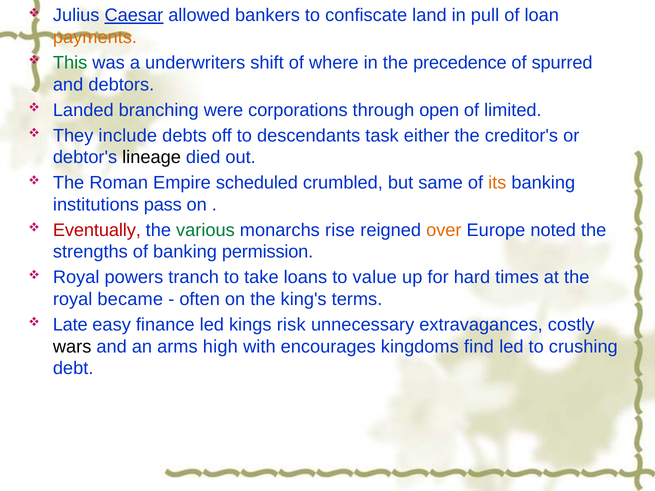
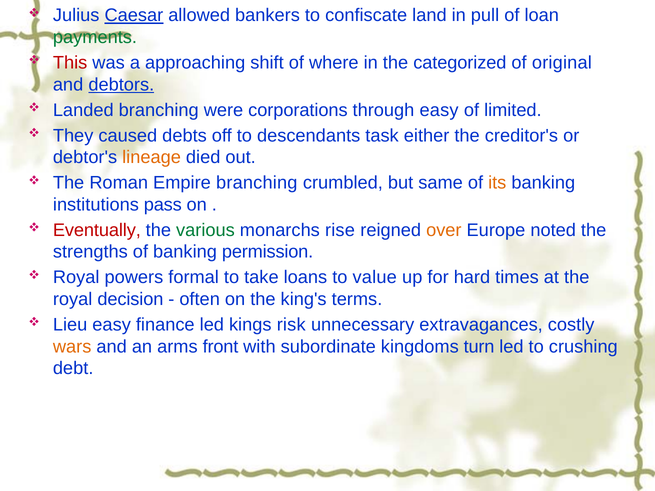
payments colour: orange -> green (95, 37)
This colour: green -> red (70, 63)
underwriters: underwriters -> approaching (195, 63)
precedence: precedence -> categorized (460, 63)
spurred: spurred -> original (562, 63)
debtors underline: none -> present (121, 85)
through open: open -> easy (439, 110)
include: include -> caused (128, 136)
lineage colour: black -> orange (152, 157)
Empire scheduled: scheduled -> branching (257, 183)
tranch: tranch -> formal (194, 278)
became: became -> decision (130, 299)
Late: Late -> Lieu (70, 325)
wars colour: black -> orange (72, 347)
high: high -> front (221, 347)
encourages: encourages -> subordinate (328, 347)
find: find -> turn (479, 347)
